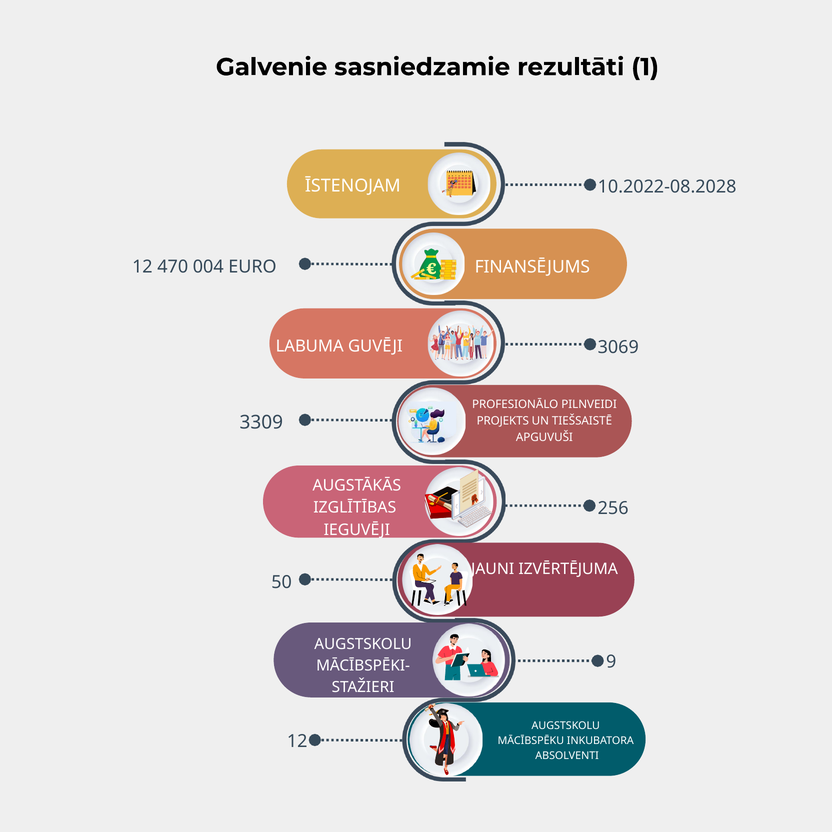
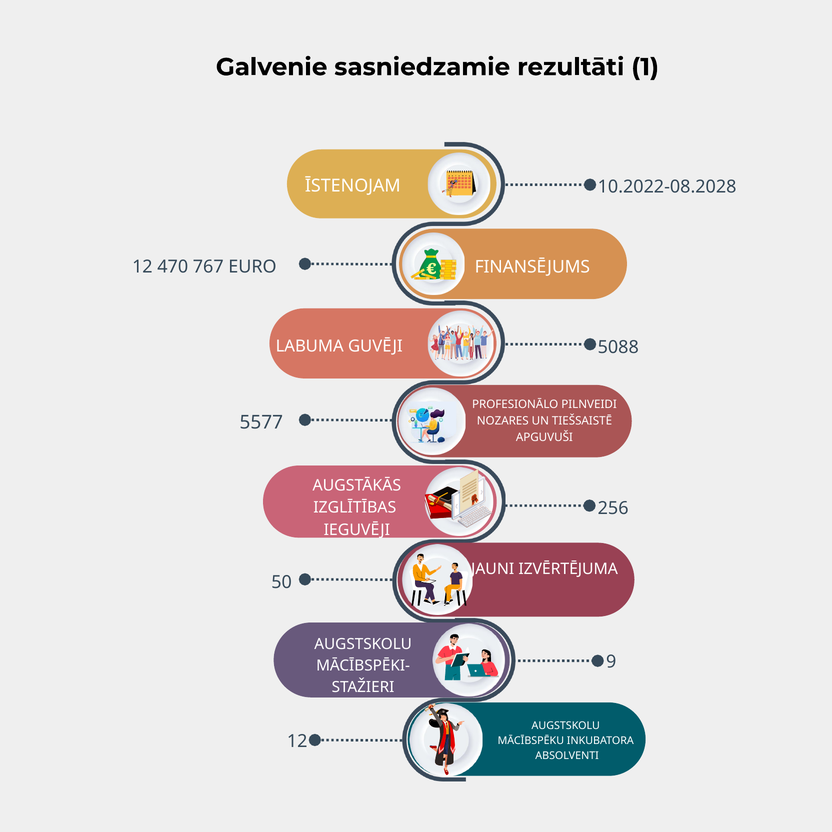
004: 004 -> 767 (208, 267)
3069: 3069 -> 5088 (618, 347)
3309: 3309 -> 5577 (261, 422)
PROJEKTS: PROJEKTS -> NOZARES (503, 421)
